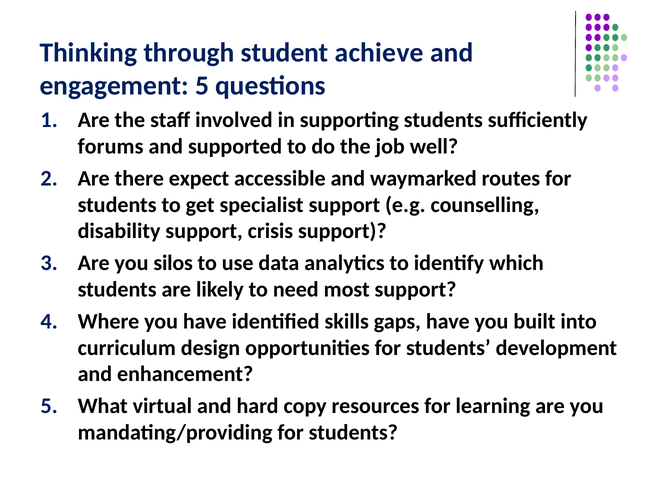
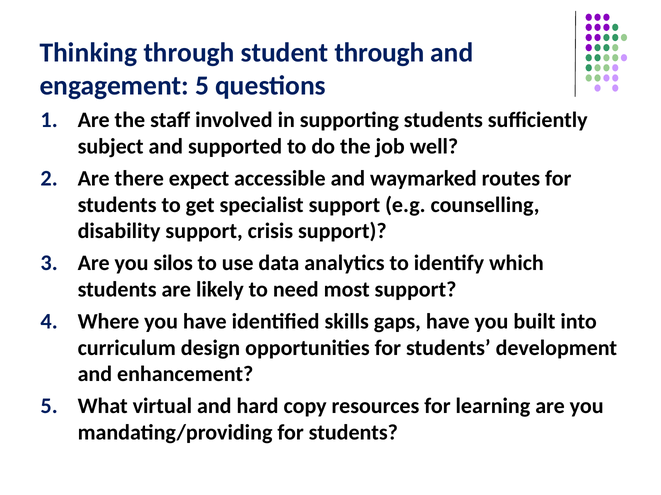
student achieve: achieve -> through (380, 53)
forums: forums -> subject (111, 147)
